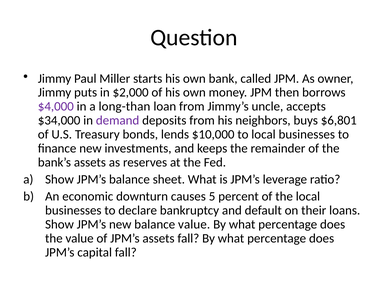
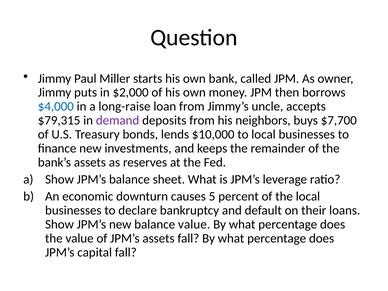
$4,000 colour: purple -> blue (56, 106)
long-than: long-than -> long-raise (125, 106)
$34,000: $34,000 -> $79,315 (59, 120)
$6,801: $6,801 -> $7,700 (339, 120)
